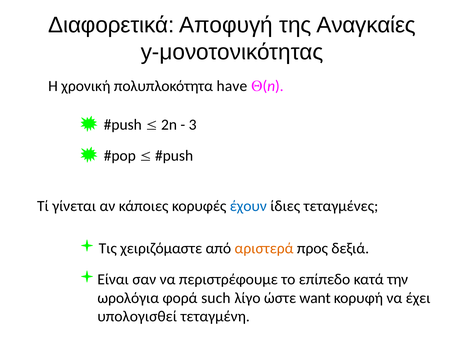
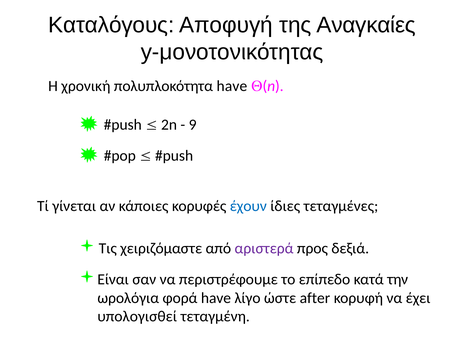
Διαφορετικά: Διαφορετικά -> Καταλόγους (111, 25)
3: 3 -> 9 (193, 125)
αριστερά colour: orange -> purple (264, 249)
φορά such: such -> have (216, 298)
want: want -> after (315, 298)
